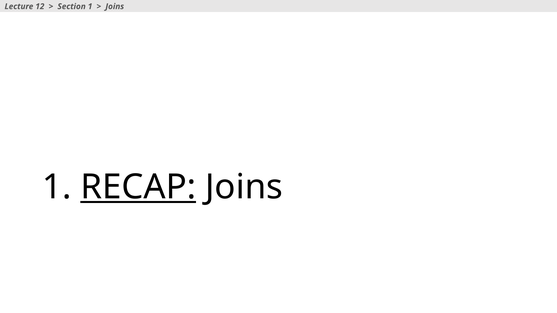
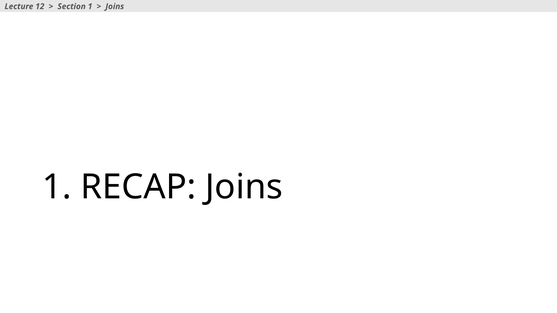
RECAP underline: present -> none (138, 187)
